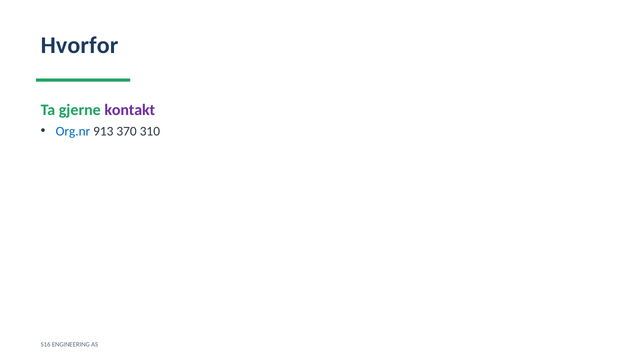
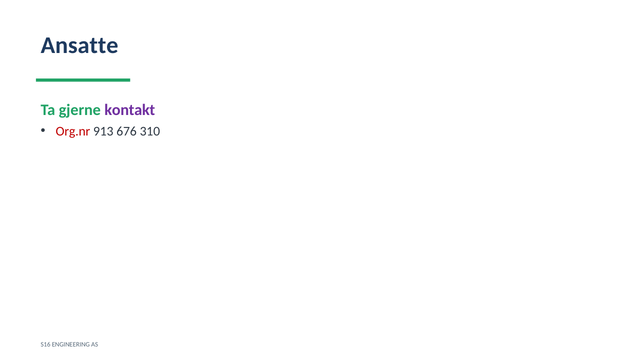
Hvorfor: Hvorfor -> Ansatte (80, 46)
Org.nr colour: blue -> red (73, 131)
370: 370 -> 676 (127, 131)
